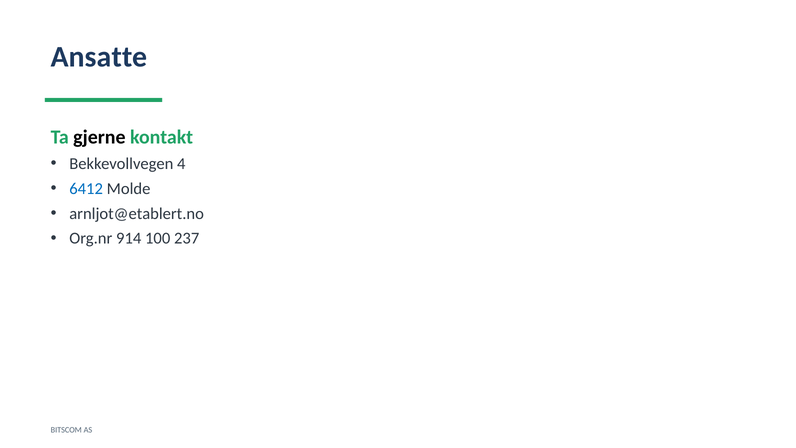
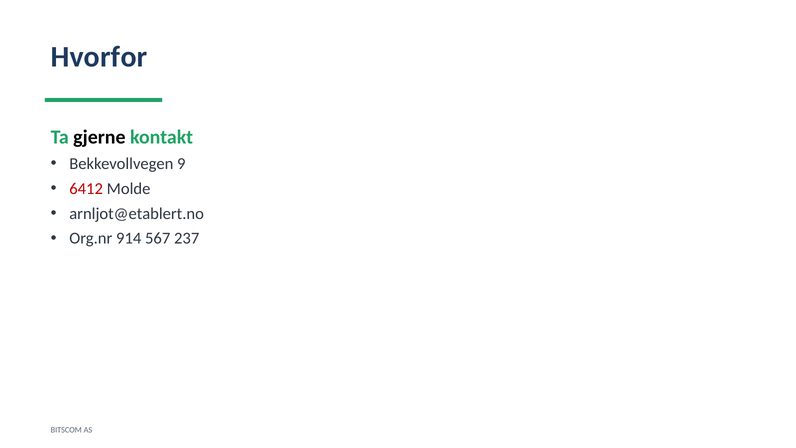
Ansatte: Ansatte -> Hvorfor (99, 57)
4: 4 -> 9 (181, 164)
6412 colour: blue -> red (86, 189)
100: 100 -> 567 (158, 238)
